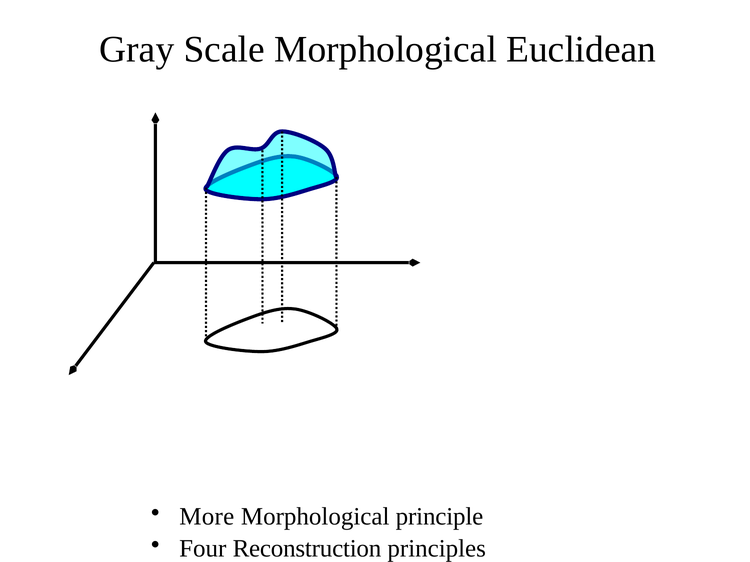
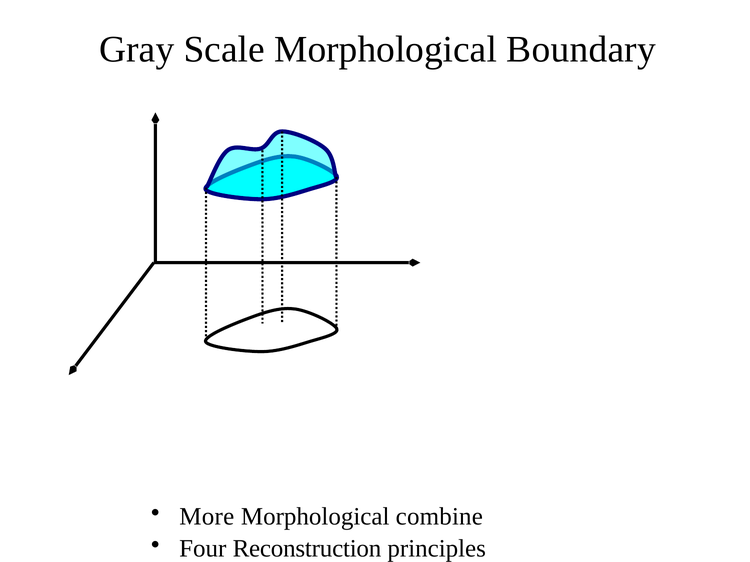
Morphological Euclidean: Euclidean -> Boundary (581, 50)
principle: principle -> combine (439, 517)
